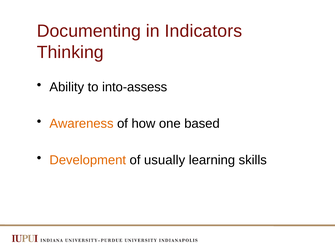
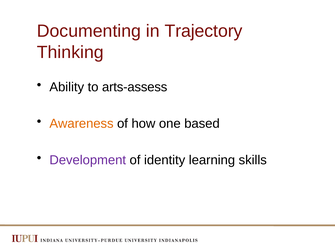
Indicators: Indicators -> Trajectory (204, 31)
into-assess: into-assess -> arts-assess (135, 87)
Development colour: orange -> purple (88, 160)
usually: usually -> identity (165, 160)
